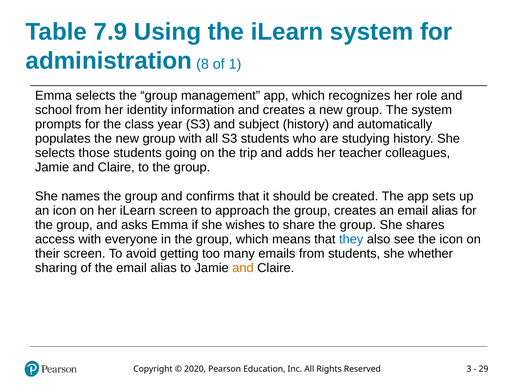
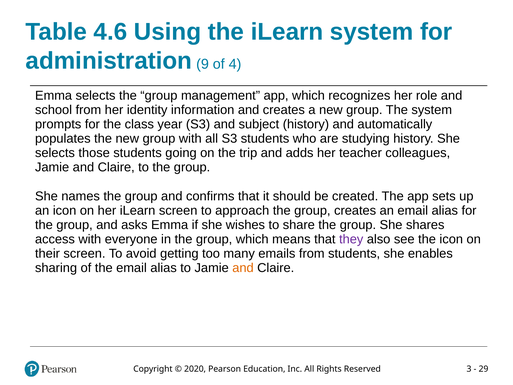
7.9: 7.9 -> 4.6 (110, 32)
8: 8 -> 9 (203, 64)
1: 1 -> 4 (235, 64)
they colour: blue -> purple (351, 239)
whether: whether -> enables (430, 253)
